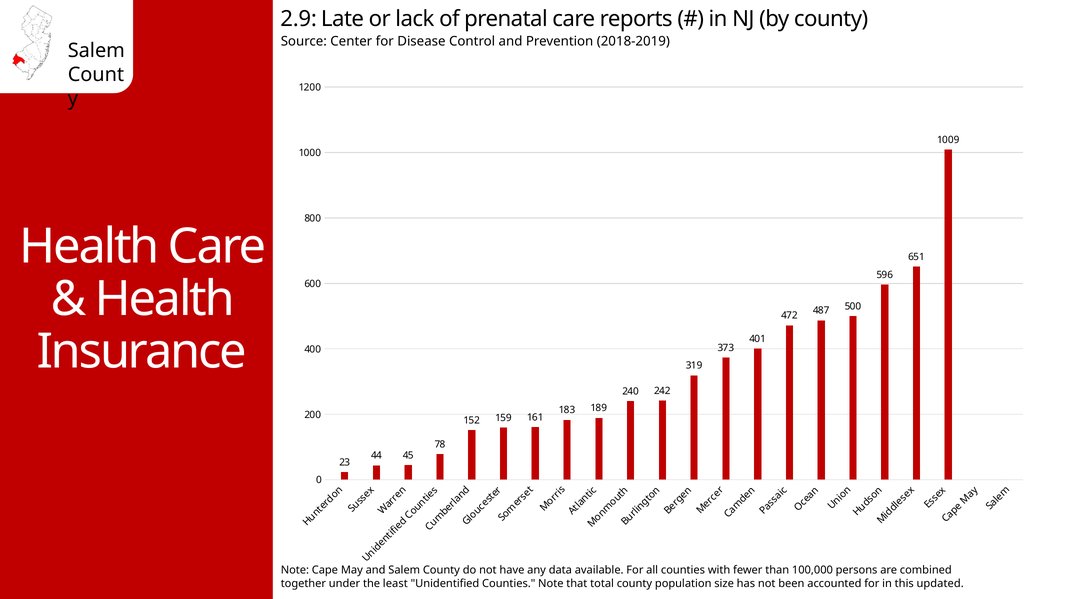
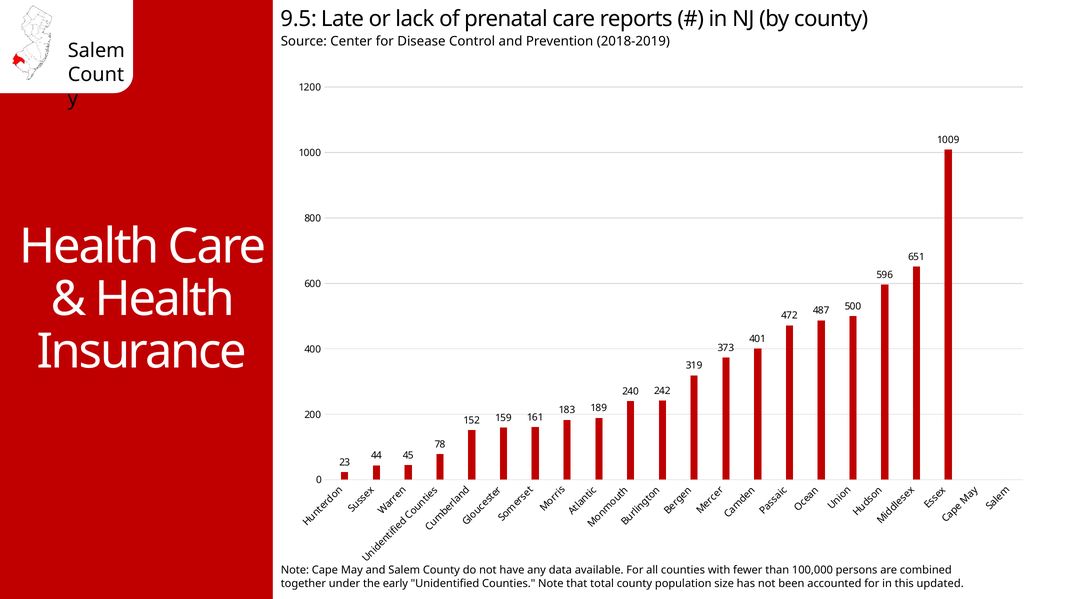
2.9: 2.9 -> 9.5 (299, 19)
least: least -> early (395, 584)
